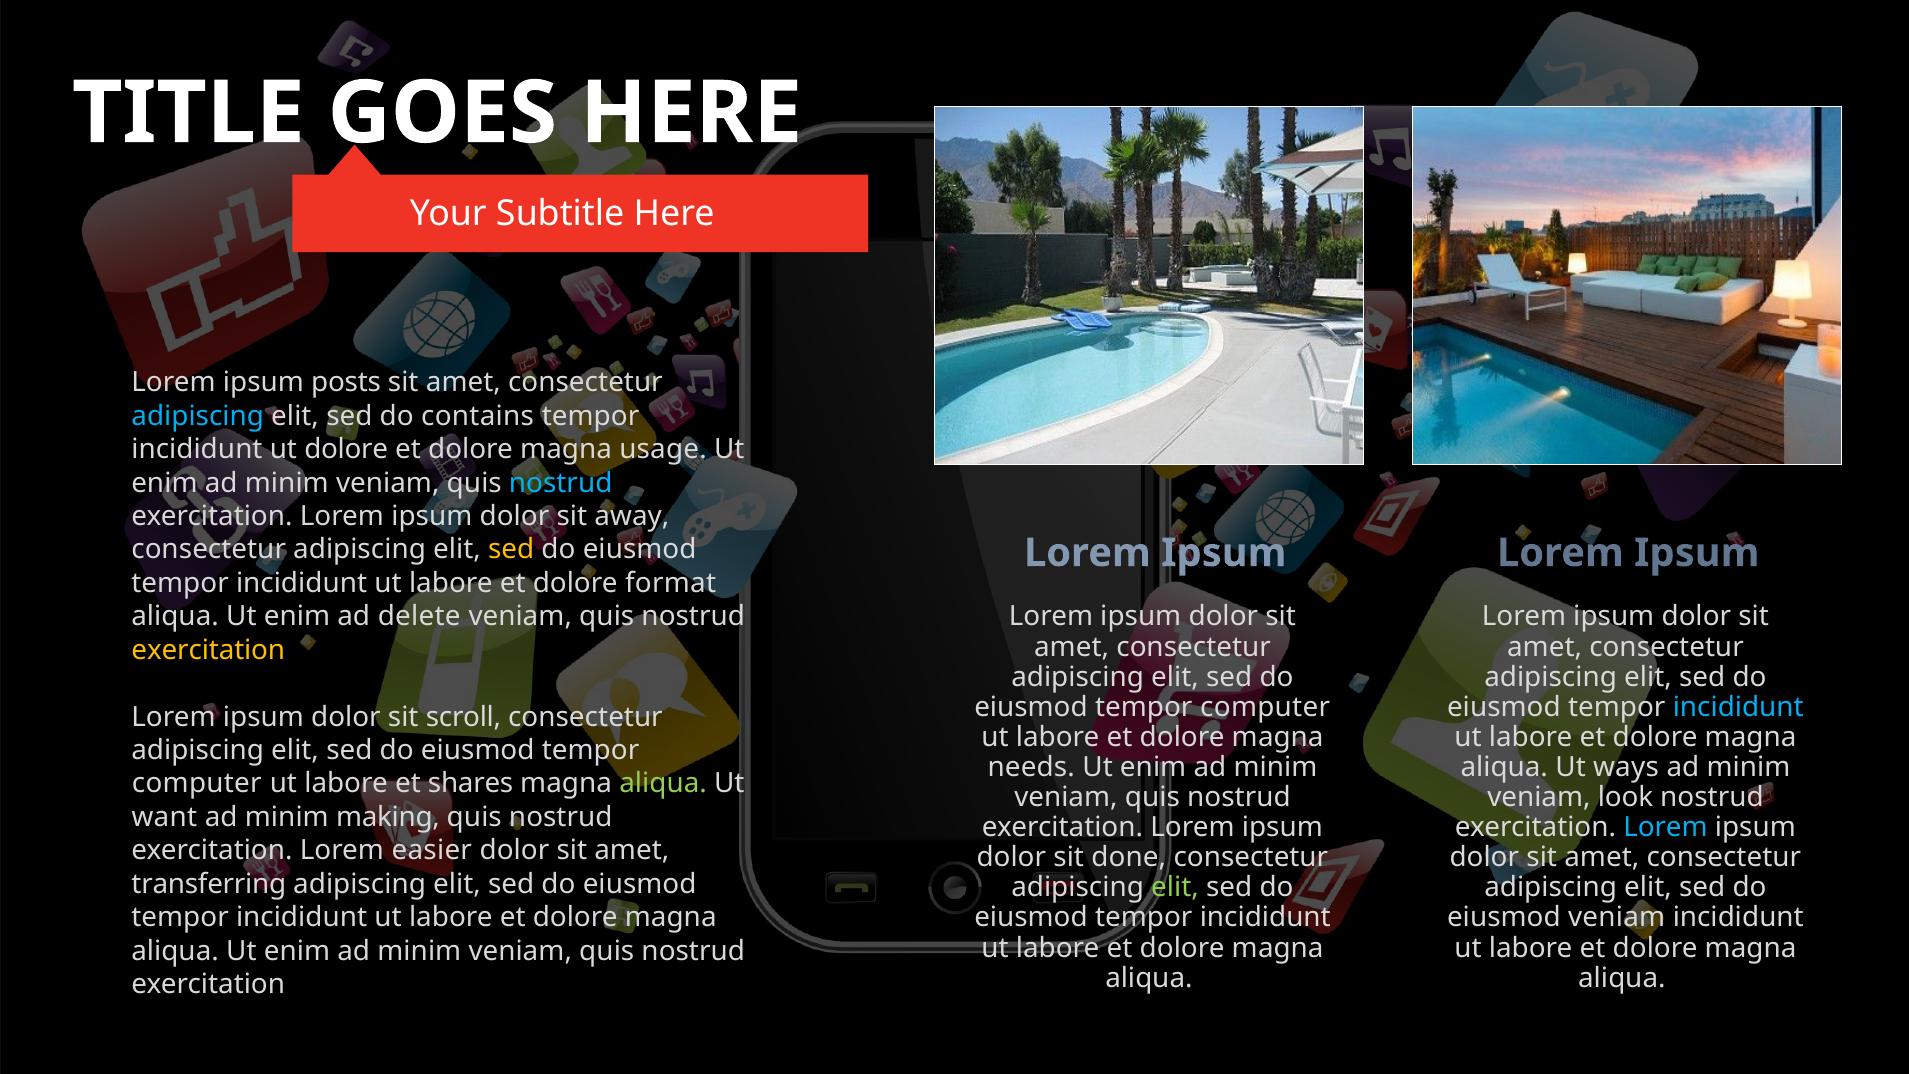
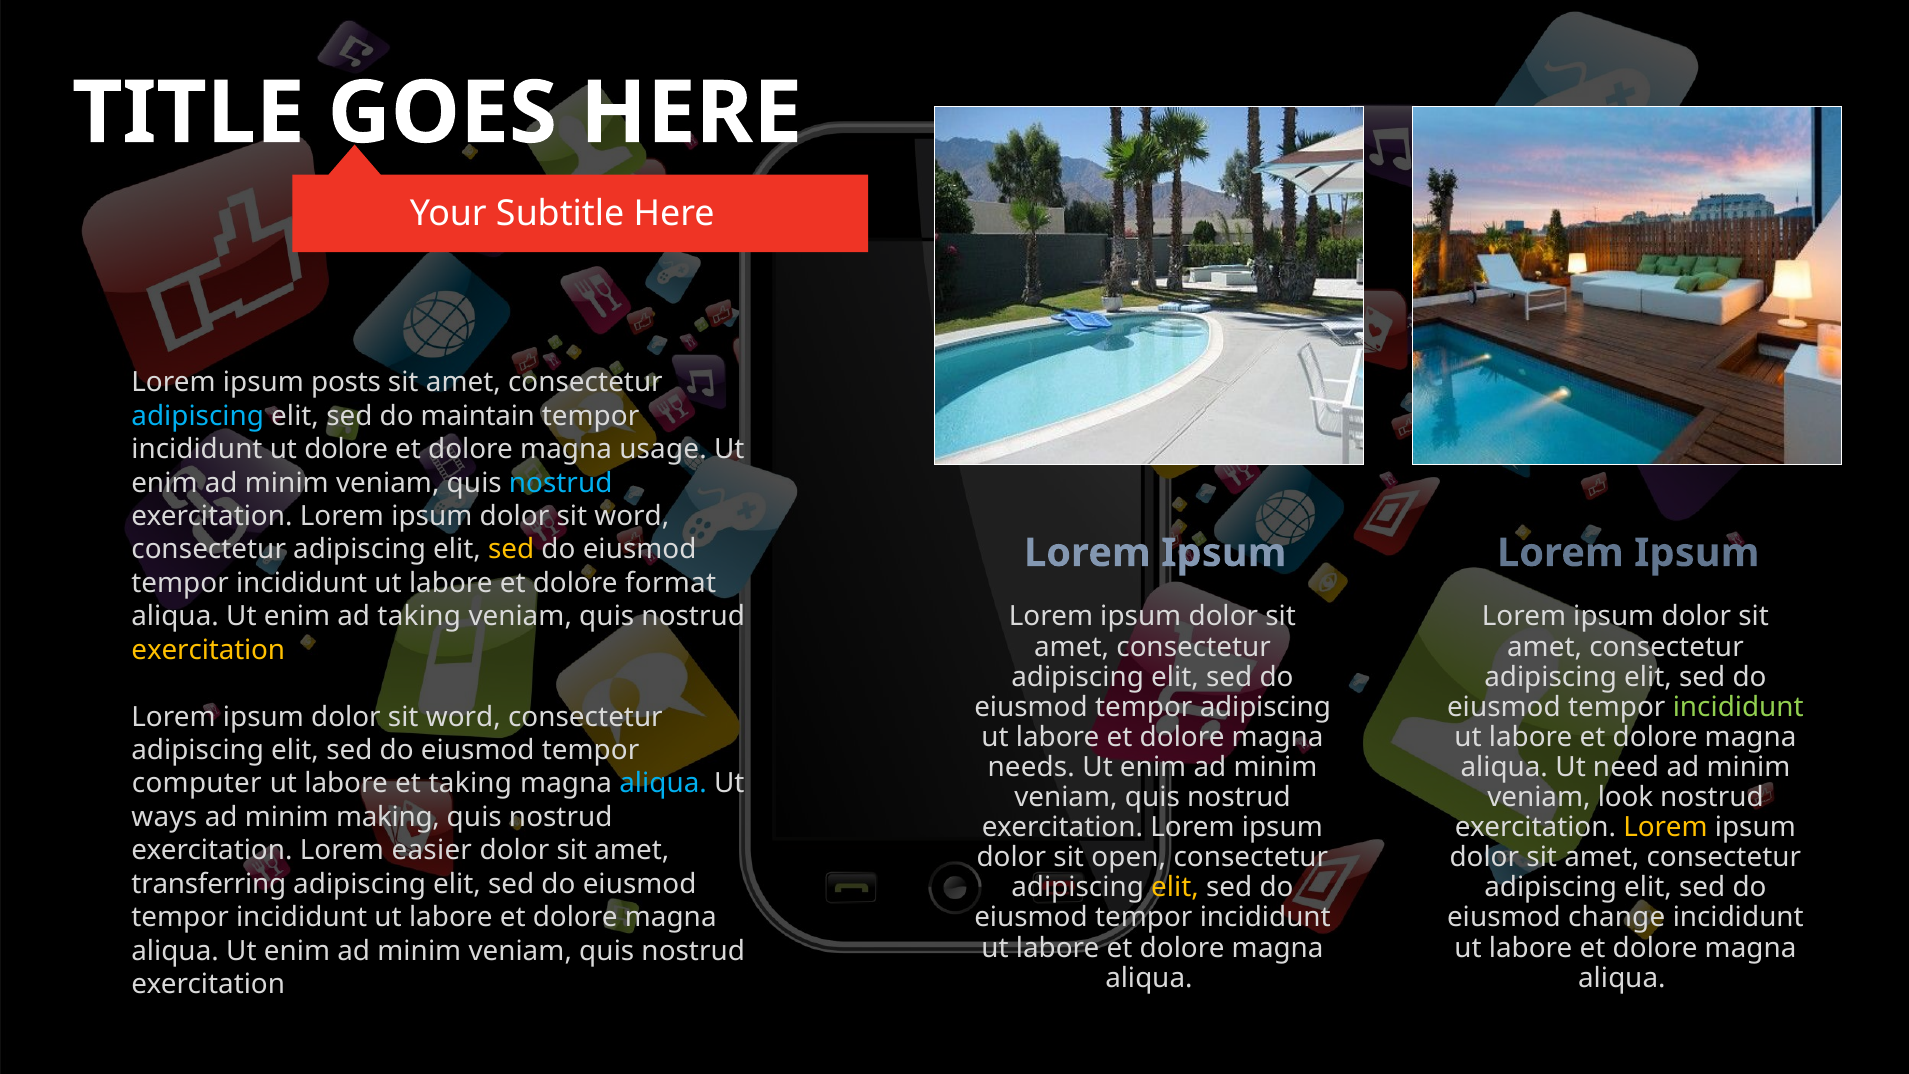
contains: contains -> maintain (478, 416)
away: away -> word (632, 516)
ad delete: delete -> taking (419, 616)
computer: computer -> adipiscing (1265, 707)
incididunt colour: light blue -> light green (1738, 707)
scroll: scroll -> word (463, 717)
ways: ways -> need (1626, 767)
et shares: shares -> taking (470, 784)
aliqua colour: light green -> light blue (663, 784)
want: want -> ways (164, 817)
Lorem colour: light blue -> yellow (1665, 827)
done: done -> open (1129, 857)
elit colour: light green -> yellow (1175, 888)
eiusmod veniam: veniam -> change (1617, 918)
